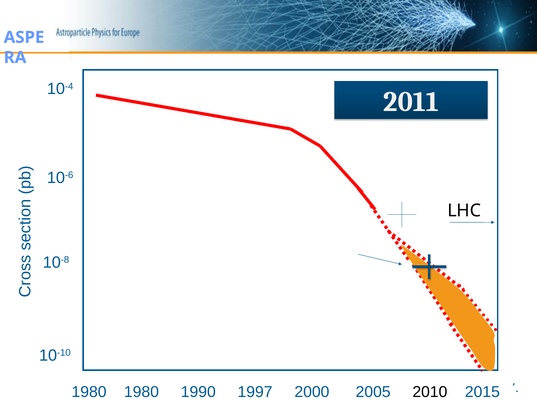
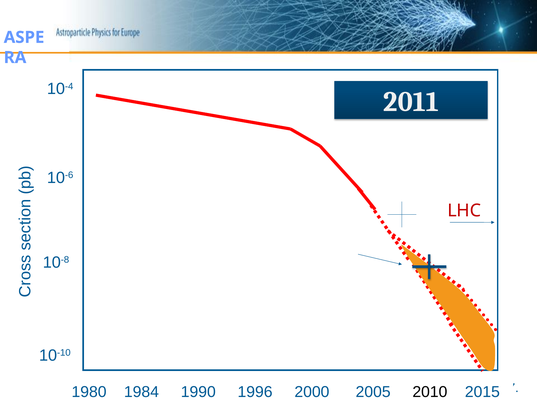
LHC colour: black -> red (464, 211)
1980 1980: 1980 -> 1984 (141, 392)
1997: 1997 -> 1996 (255, 392)
